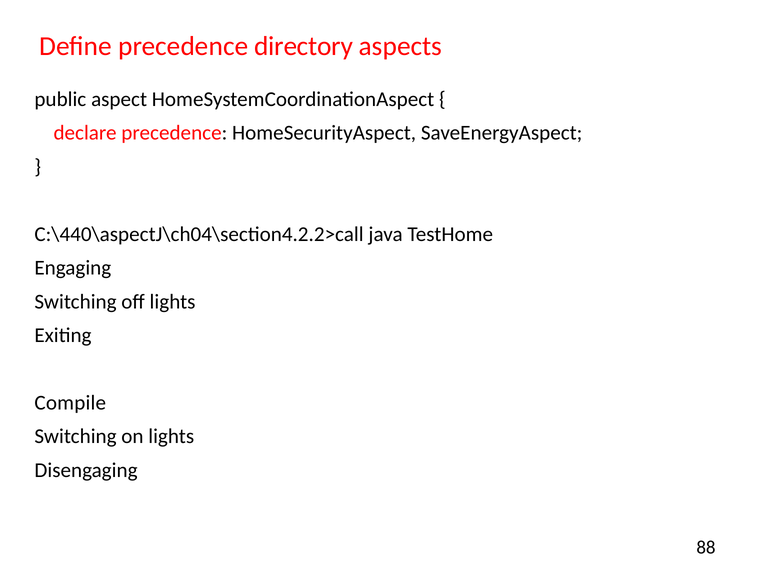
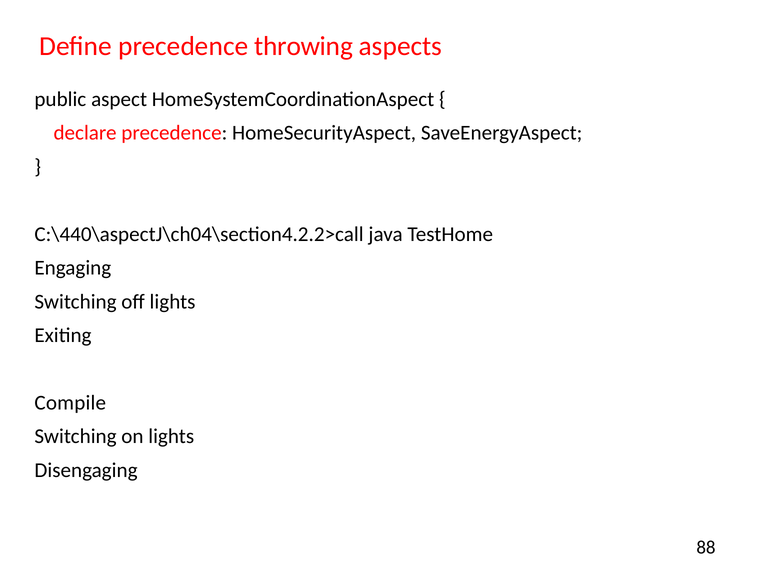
directory: directory -> throwing (304, 46)
